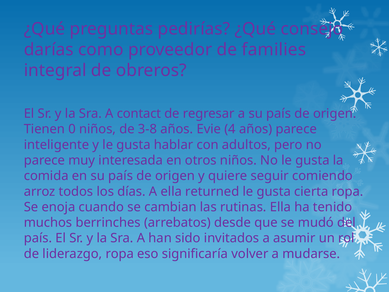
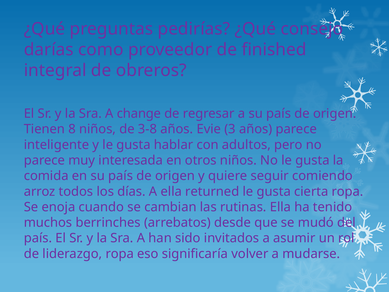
families: families -> finished (274, 50)
contact: contact -> change (139, 114)
0: 0 -> 8 (72, 129)
4: 4 -> 3 (230, 129)
